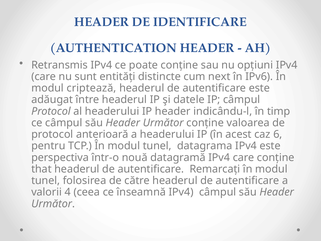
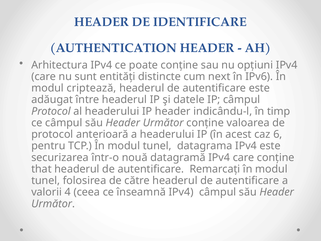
Retransmis: Retransmis -> Arhitectura (60, 65)
perspectiva: perspectiva -> securizarea (60, 157)
